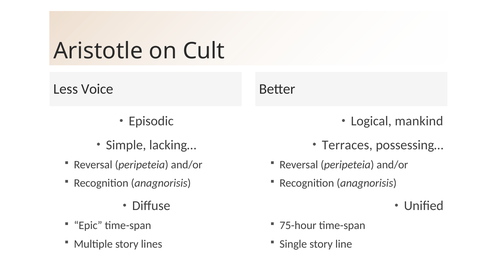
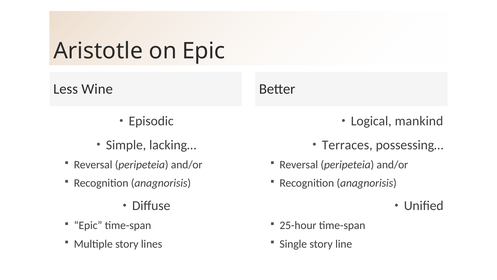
on Cult: Cult -> Epic (204, 51)
Voice: Voice -> Wine (97, 89)
75-hour: 75-hour -> 25-hour (298, 225)
